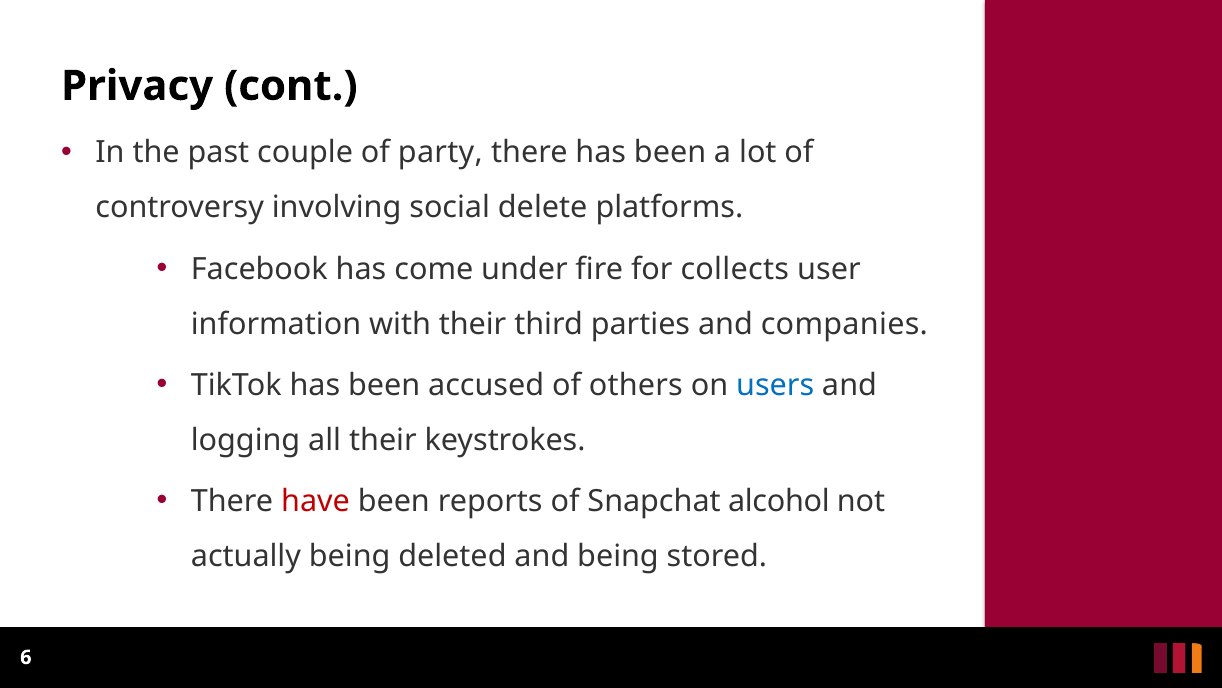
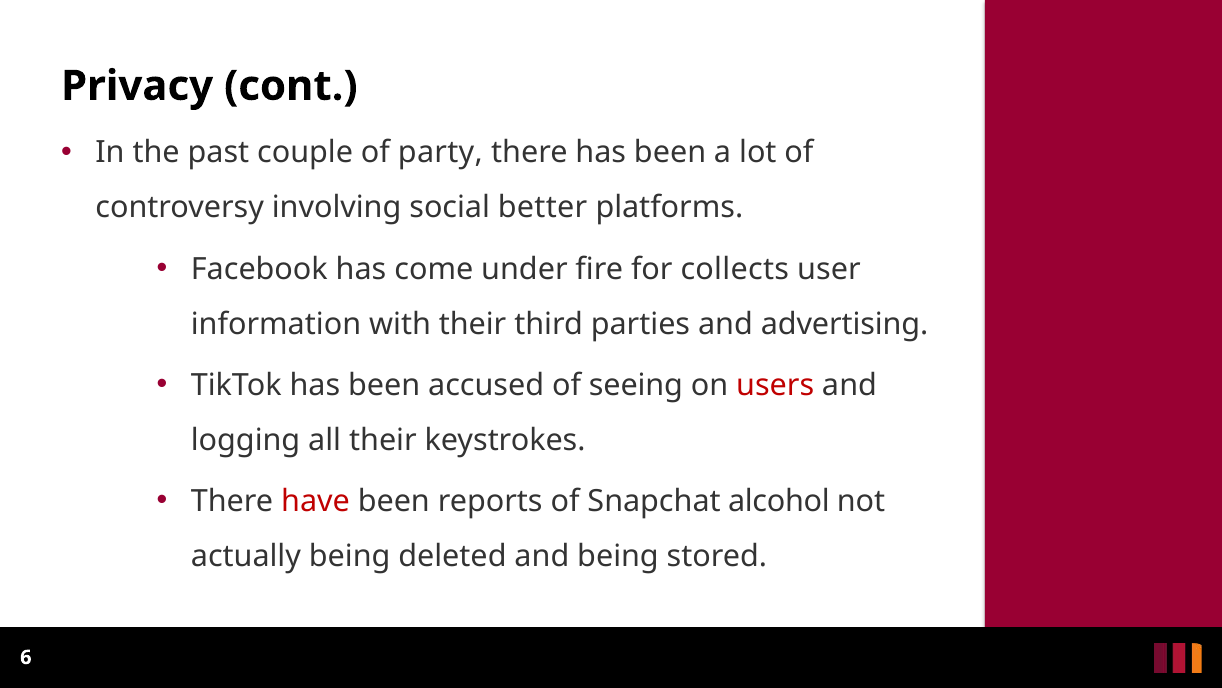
delete: delete -> better (543, 208)
companies: companies -> advertising (845, 324)
others: others -> seeing (636, 385)
users colour: blue -> red (775, 385)
